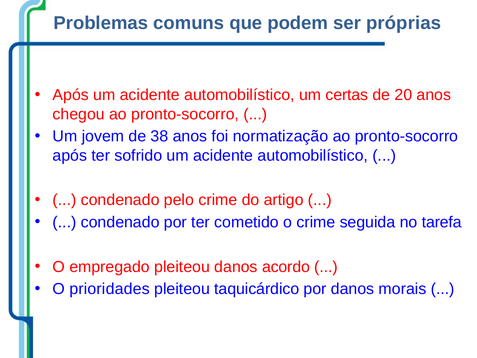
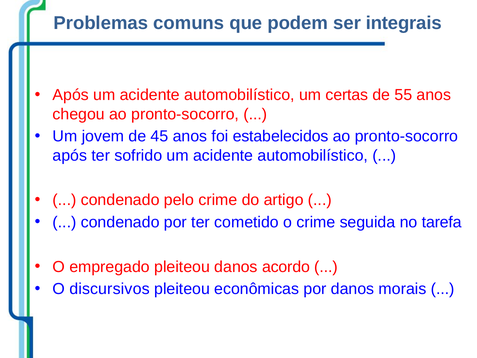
próprias: próprias -> integrais (404, 23)
20: 20 -> 55 (403, 95)
38: 38 -> 45 (159, 136)
normatização: normatização -> estabelecidos (281, 136)
prioridades: prioridades -> discursivos (110, 289)
taquicárdico: taquicárdico -> econômicas (257, 289)
